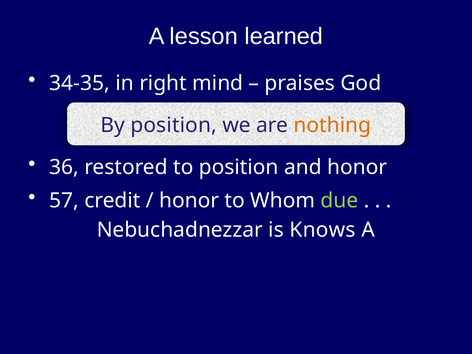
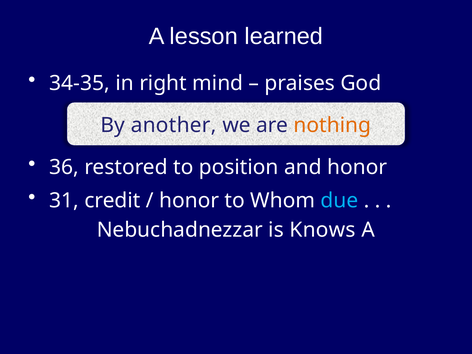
By position: position -> another (174, 125)
57: 57 -> 31 (64, 201)
due colour: light green -> light blue (339, 201)
